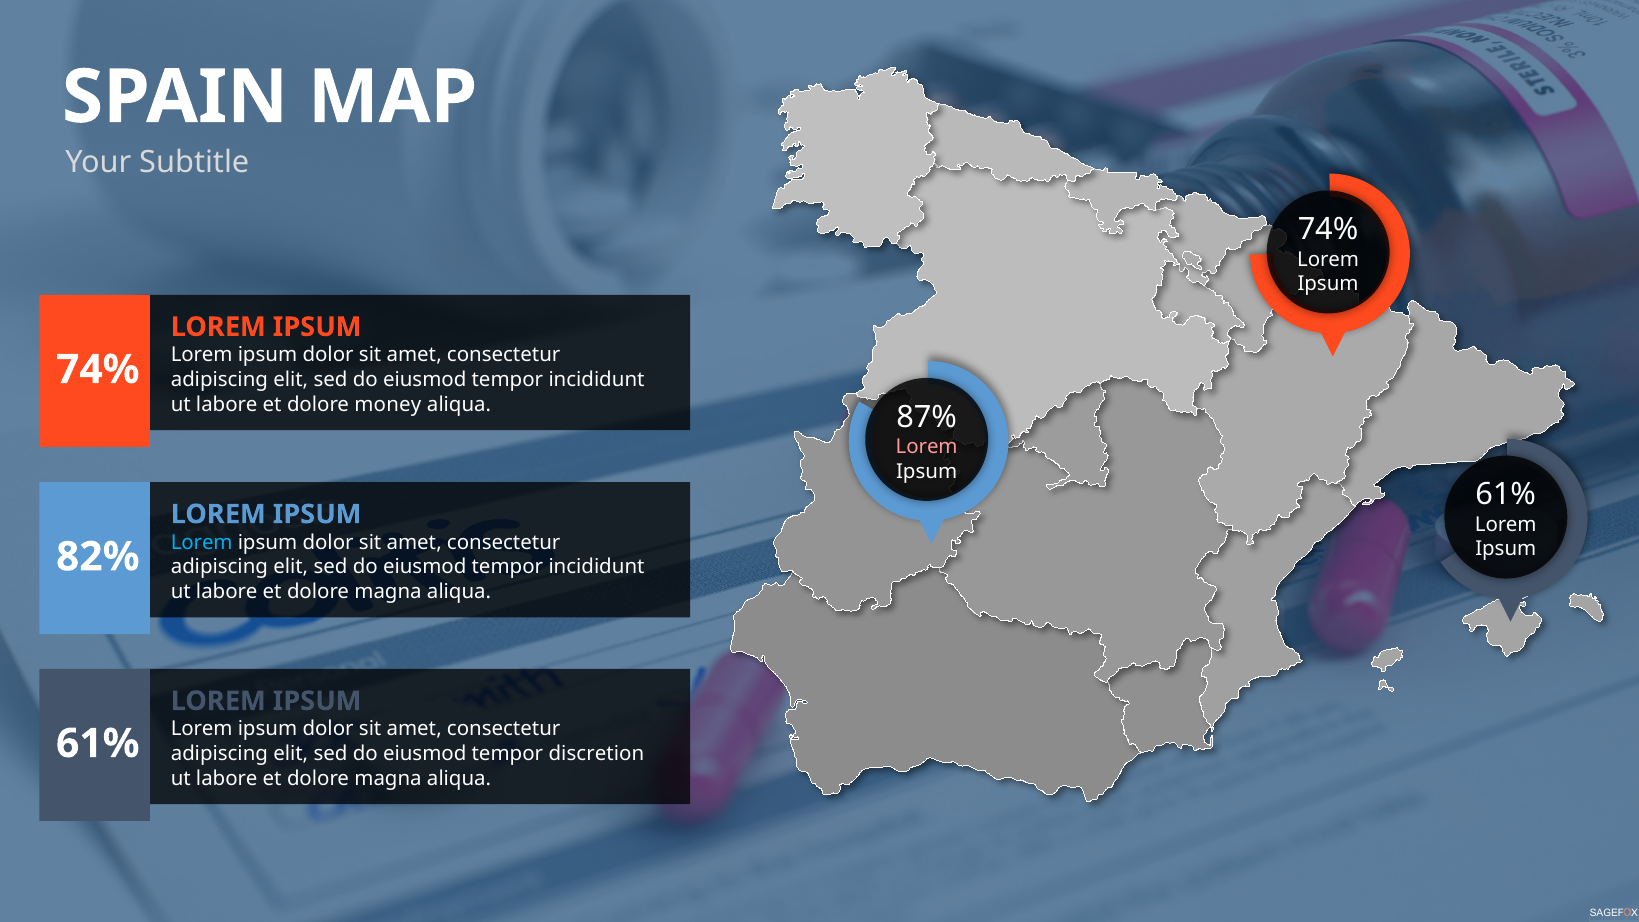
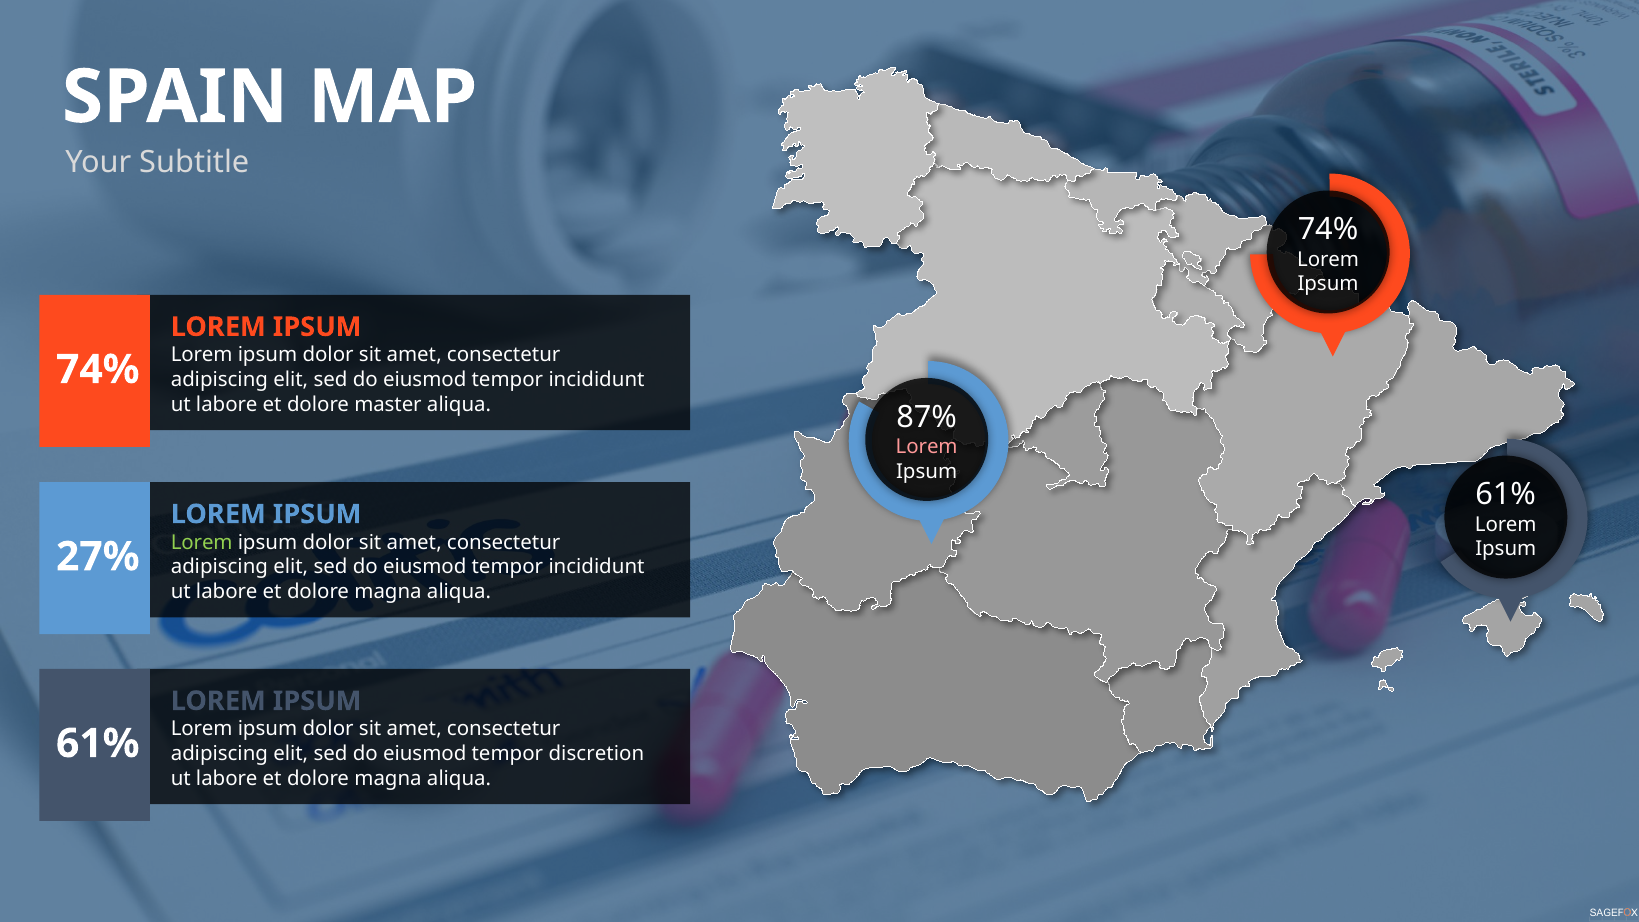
money: money -> master (388, 404)
Lorem colour: light blue -> light green (202, 542)
82%: 82% -> 27% (98, 557)
